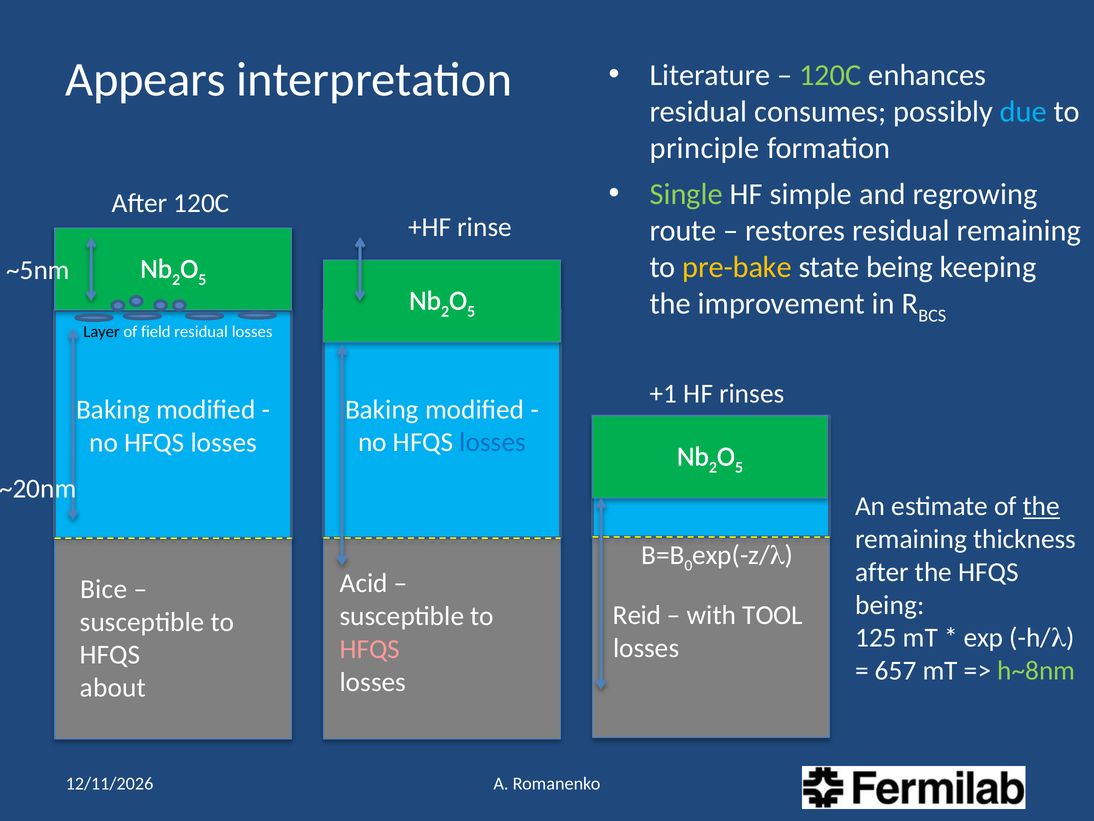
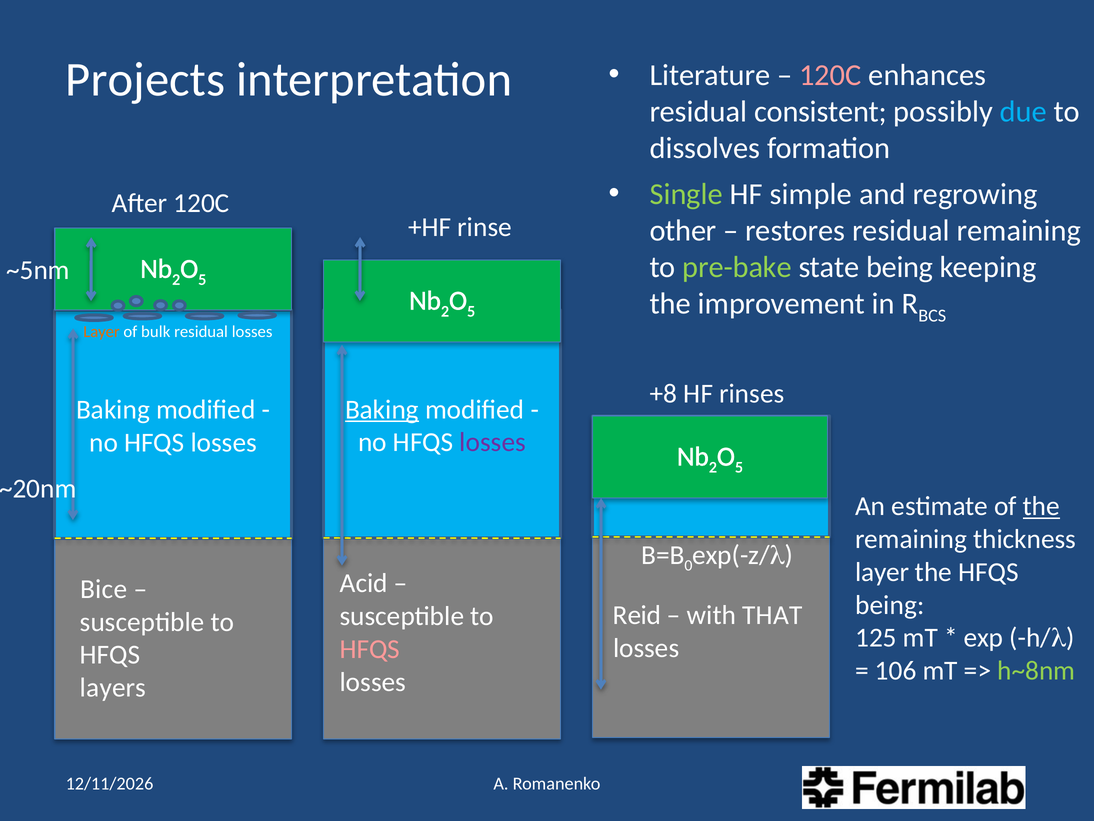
120C colour: light green -> pink (830, 75)
Appears: Appears -> Projects (145, 80)
consumes: consumes -> consistent (820, 111)
principle: principle -> dissolves (705, 148)
route: route -> other (683, 231)
pre-bake colour: yellow -> light green (737, 267)
Layer colour: black -> orange (102, 331)
field: field -> bulk (156, 331)
+1: +1 -> +8 (664, 394)
Baking underline: none -> present (382, 409)
losses colour: blue -> purple (493, 442)
after: after -> layer (882, 572)
TOOL: TOOL -> THAT (772, 615)
657: 657 -> 106 (896, 670)
about: about -> layers (113, 687)
